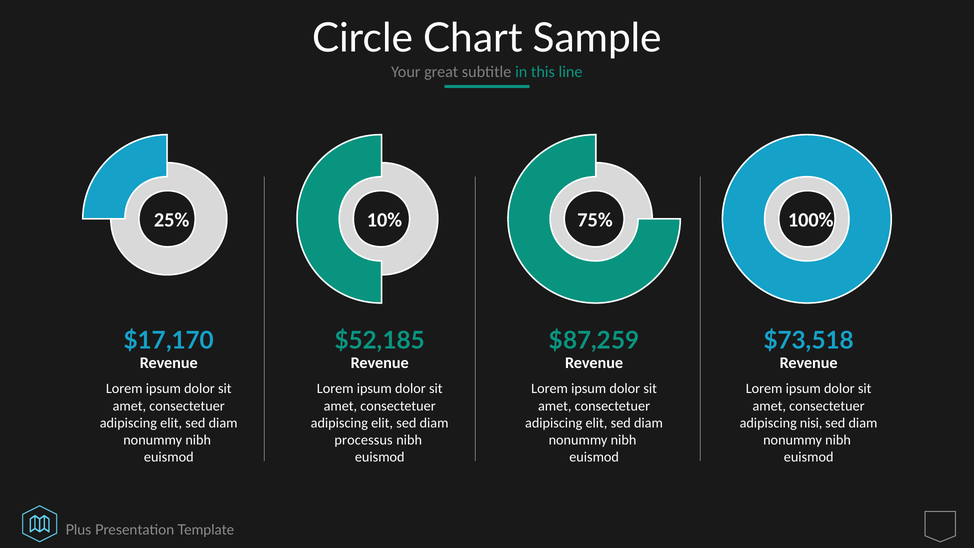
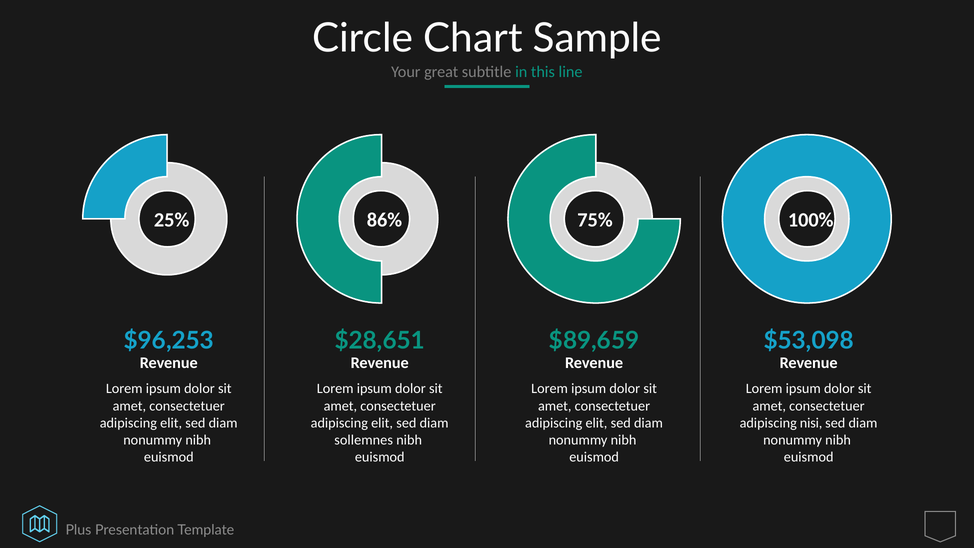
10%: 10% -> 86% (384, 220)
$17,170: $17,170 -> $96,253 (169, 341)
$52,185: $52,185 -> $28,651 (380, 341)
$87,259: $87,259 -> $89,659 (594, 341)
$73,518: $73,518 -> $53,098 (809, 341)
processus: processus -> sollemnes (364, 440)
